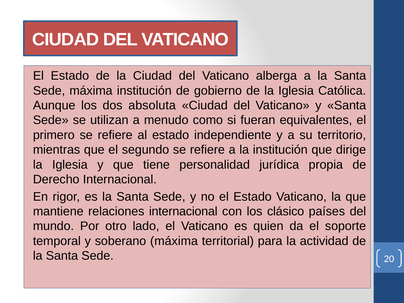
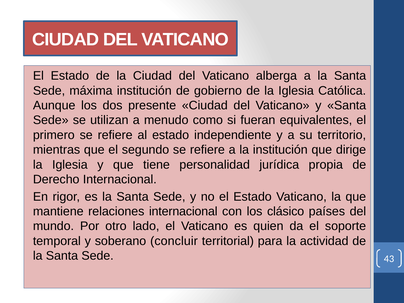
absoluta: absoluta -> presente (152, 105)
soberano máxima: máxima -> concluir (174, 241)
20: 20 -> 43 (389, 259)
